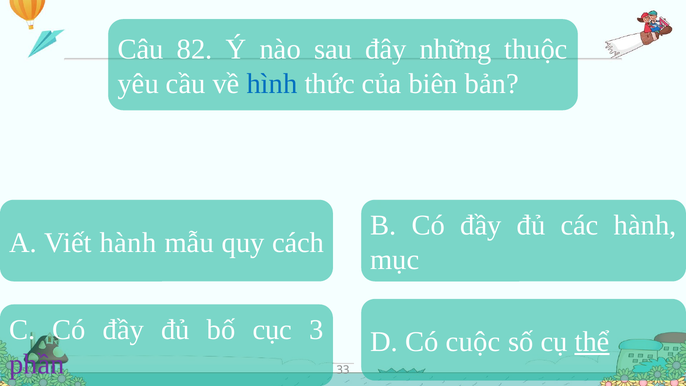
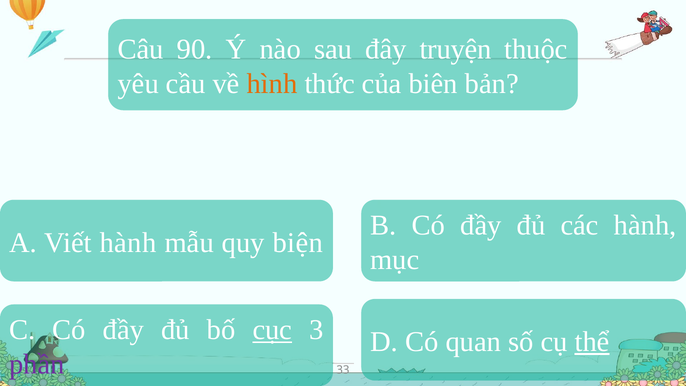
82: 82 -> 90 (195, 50)
những: những -> truyện (456, 50)
hình colour: blue -> orange (272, 84)
cách: cách -> biện (298, 242)
cục underline: none -> present (272, 330)
cuộc: cuộc -> quan (473, 342)
